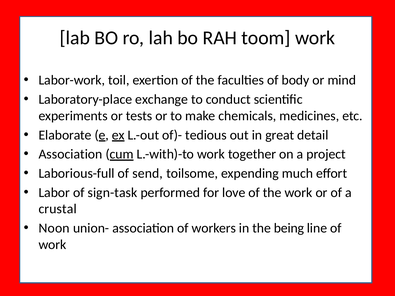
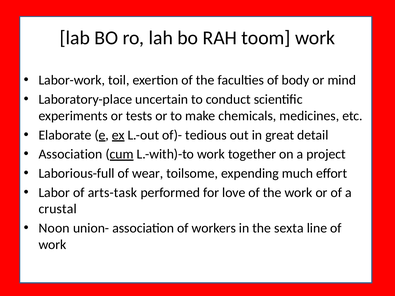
exchange: exchange -> uncertain (162, 99)
send: send -> wear (148, 174)
sign-task: sign-task -> arts-task (112, 193)
being: being -> sexta (289, 228)
